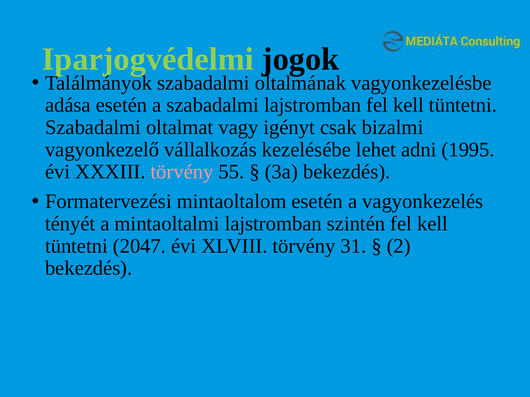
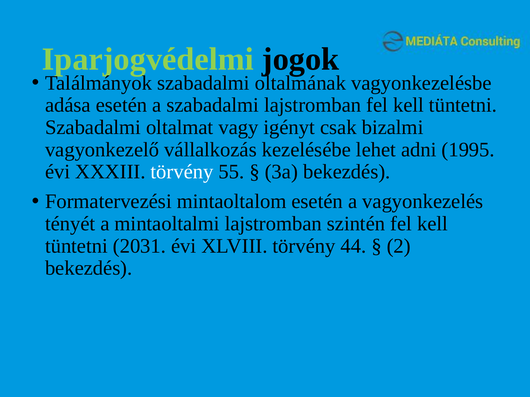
törvény colour: pink -> white (182, 172)
2047: 2047 -> 2031 (139, 246)
31: 31 -> 44 (353, 246)
